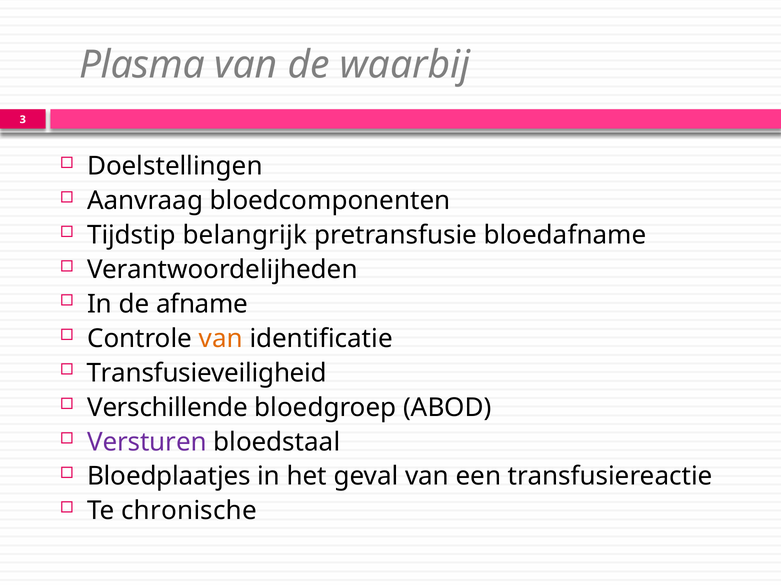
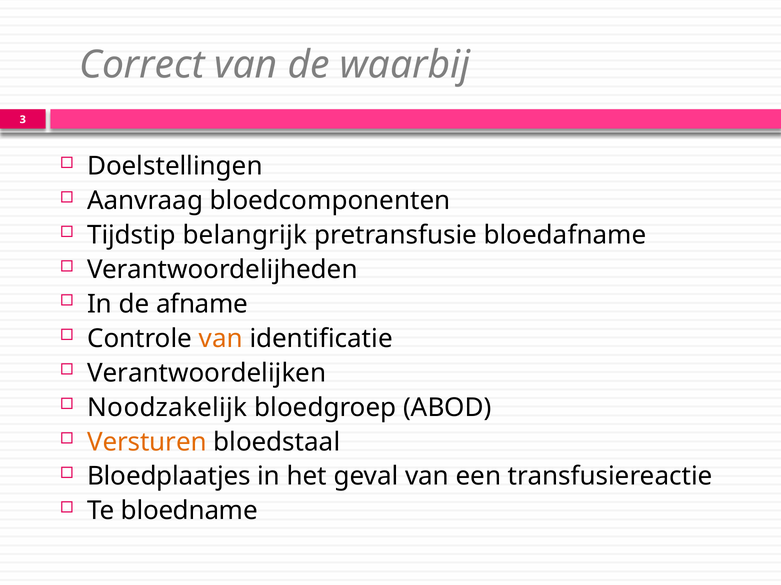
Plasma: Plasma -> Correct (142, 65)
Transfusieveiligheid: Transfusieveiligheid -> Verantwoordelijken (207, 374)
Verschillende: Verschillende -> Noodzakelijk (167, 408)
Versturen colour: purple -> orange (147, 443)
chronische: chronische -> bloedname (189, 512)
